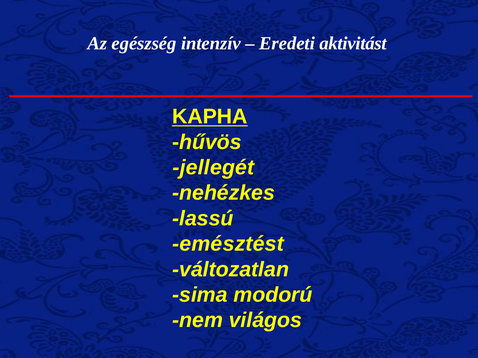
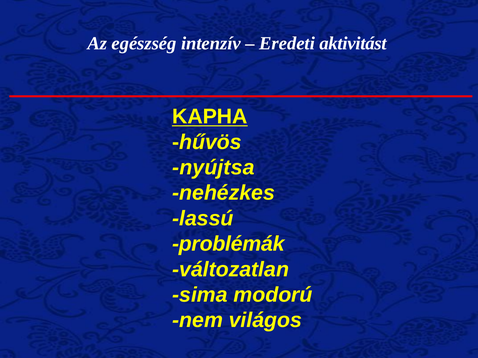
jellegét: jellegét -> nyújtsa (213, 168)
emésztést: emésztést -> problémák (228, 244)
